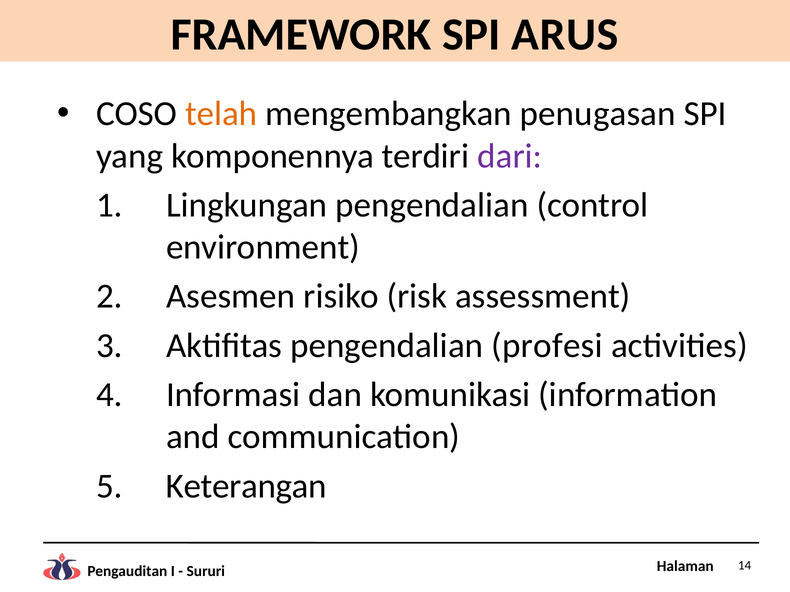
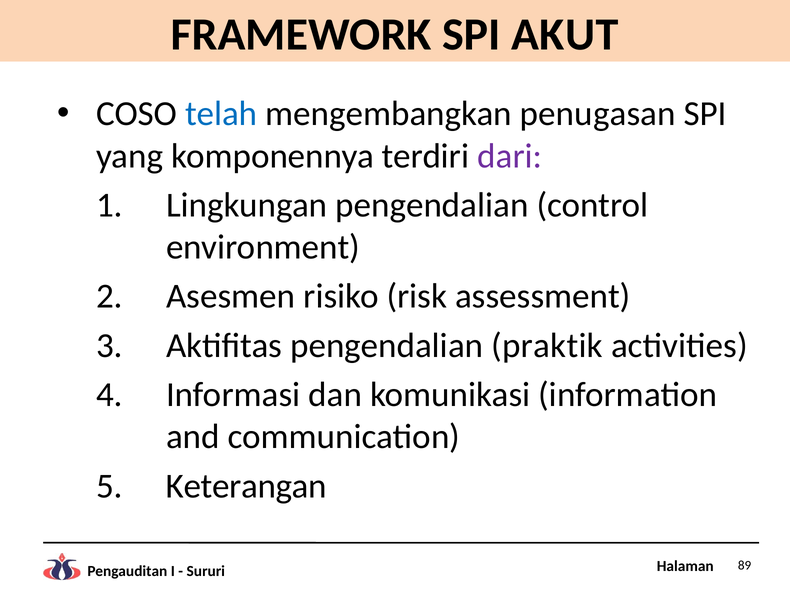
ARUS: ARUS -> AKUT (565, 35)
telah colour: orange -> blue (221, 114)
profesi: profesi -> praktik (547, 346)
14: 14 -> 89 (745, 566)
